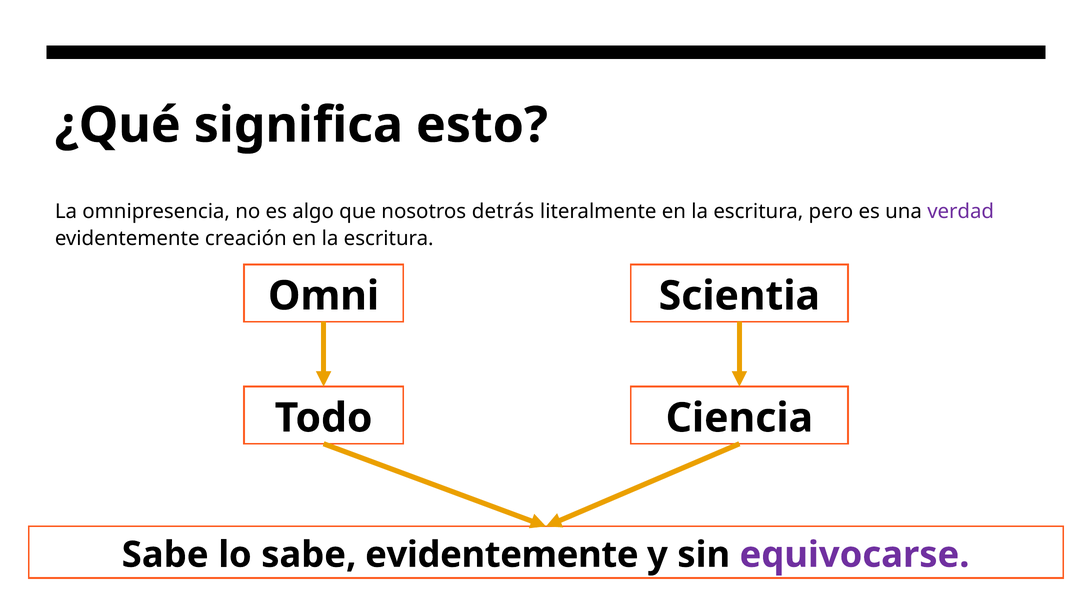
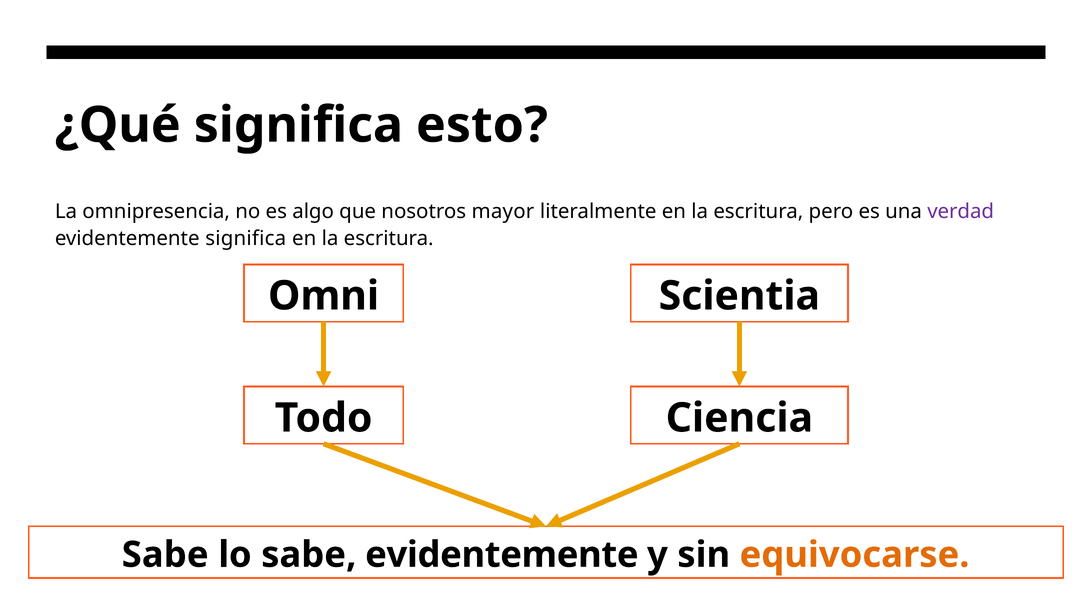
detrás: detrás -> mayor (503, 212)
evidentemente creación: creación -> significa (246, 239)
equivocarse colour: purple -> orange (855, 555)
